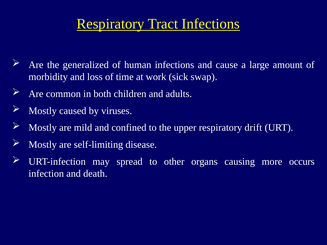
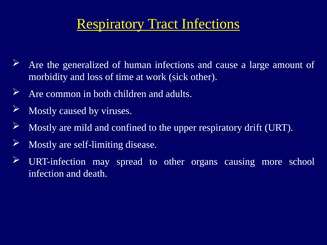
sick swap: swap -> other (204, 77)
occurs: occurs -> school (302, 162)
